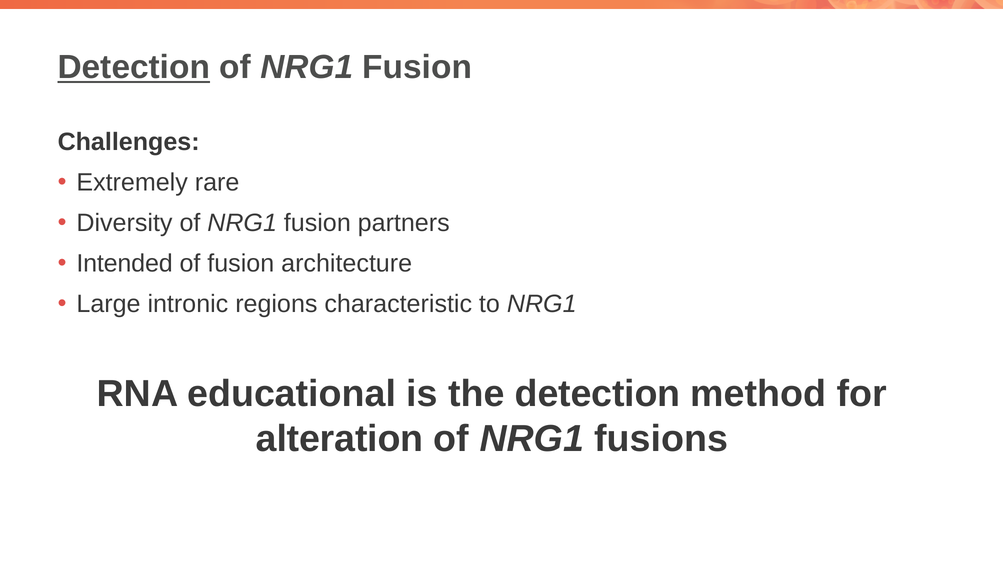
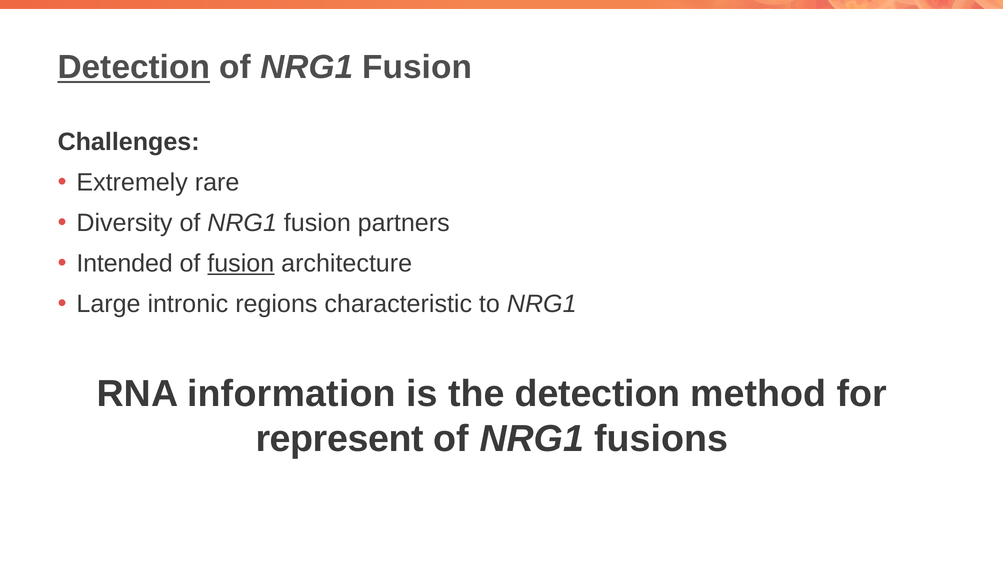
fusion underline: none -> present (241, 264)
educational: educational -> information (292, 394)
alteration: alteration -> represent (340, 439)
